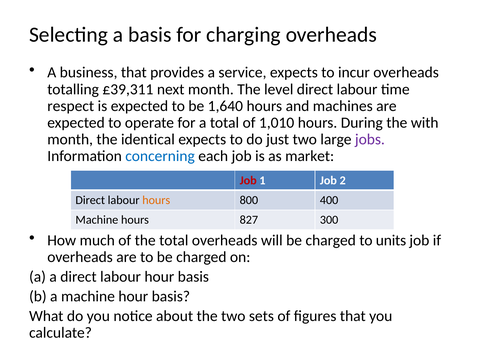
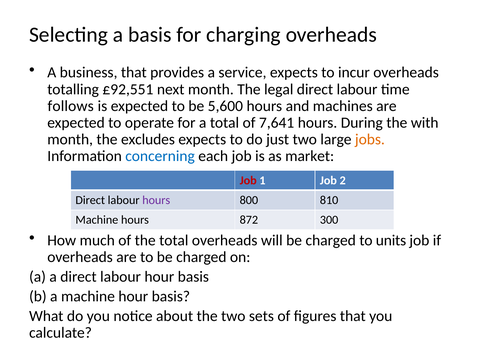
£39,311: £39,311 -> £92,551 (128, 89)
level: level -> legal (279, 89)
respect: respect -> follows (71, 106)
1,640: 1,640 -> 5,600 (225, 106)
1,010: 1,010 -> 7,641 (277, 123)
identical: identical -> excludes (148, 139)
jobs colour: purple -> orange (370, 139)
hours colour: orange -> purple (156, 200)
400: 400 -> 810 (329, 200)
827: 827 -> 872 (249, 220)
